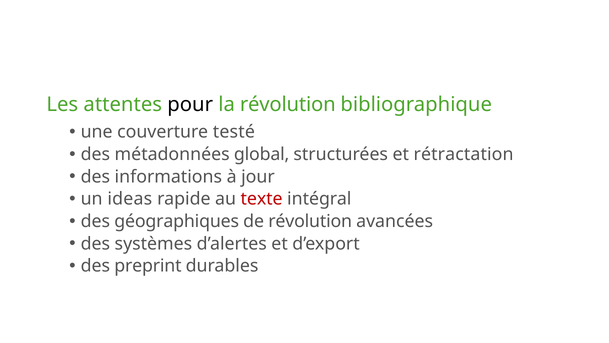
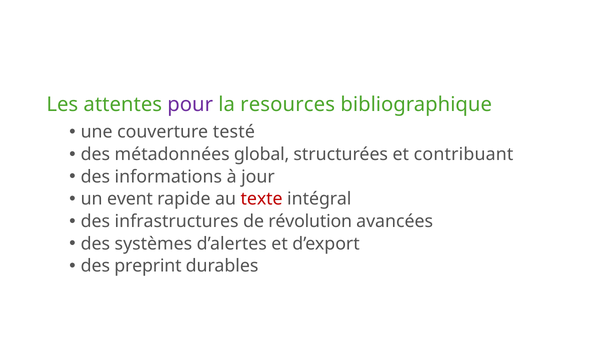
pour colour: black -> purple (190, 104)
la révolution: révolution -> resources (288, 104)
rétractation: rétractation -> contribuant (464, 154)
ideas: ideas -> event (130, 199)
géographiques: géographiques -> infrastructures (177, 221)
